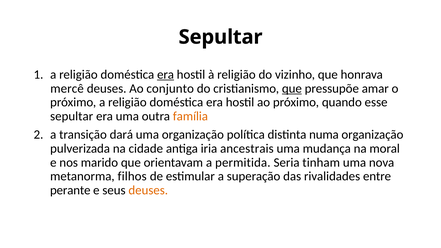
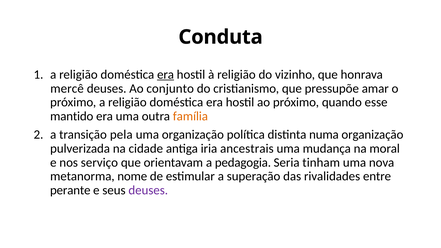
Sepultar: Sepultar -> Conduta (221, 37)
que underline: present -> none (292, 88)
sepultar: sepultar -> mantido (72, 116)
dará: dará -> pela (121, 135)
marido: marido -> serviço (99, 163)
permitida: permitida -> pedagogia (243, 163)
filhos: filhos -> nome (132, 176)
deuses colour: orange -> purple (148, 190)
